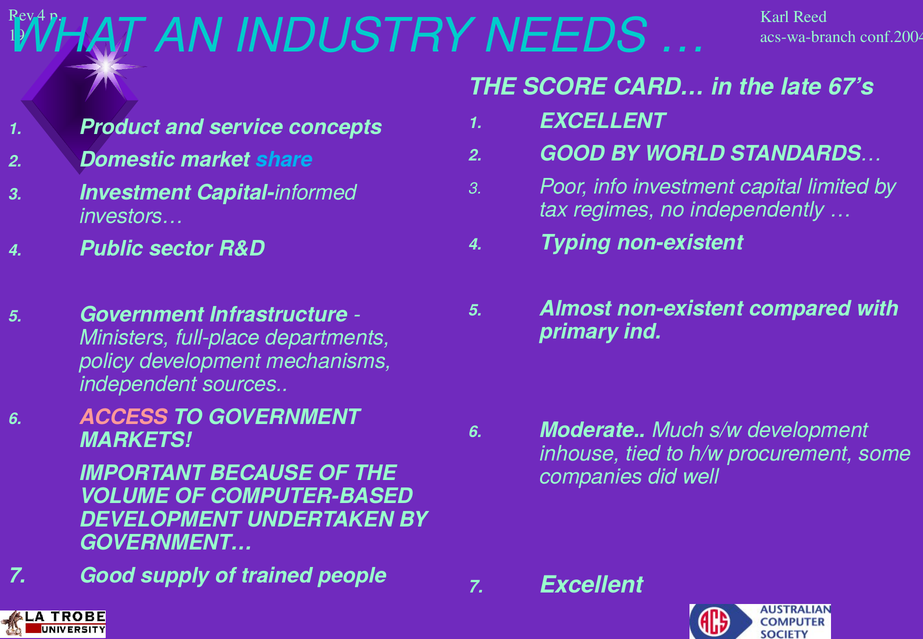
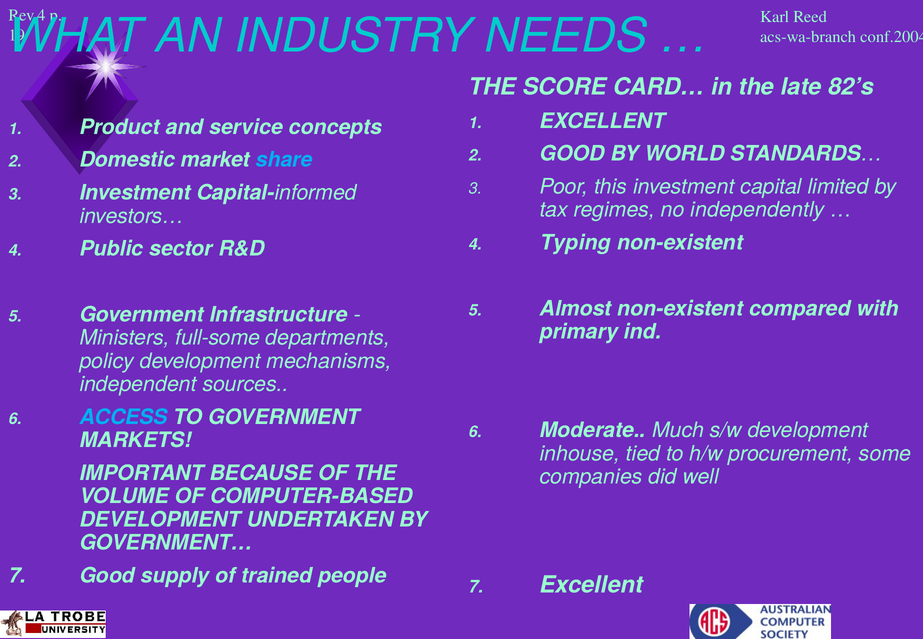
67’s: 67’s -> 82’s (851, 87)
info: info -> this (611, 187)
full-place: full-place -> full-some (218, 338)
ACCESS colour: pink -> light blue (124, 417)
